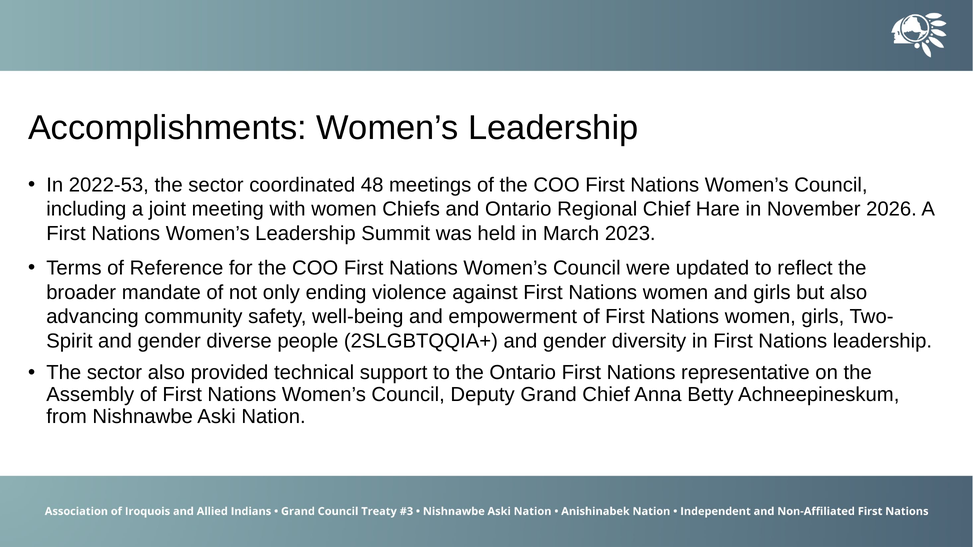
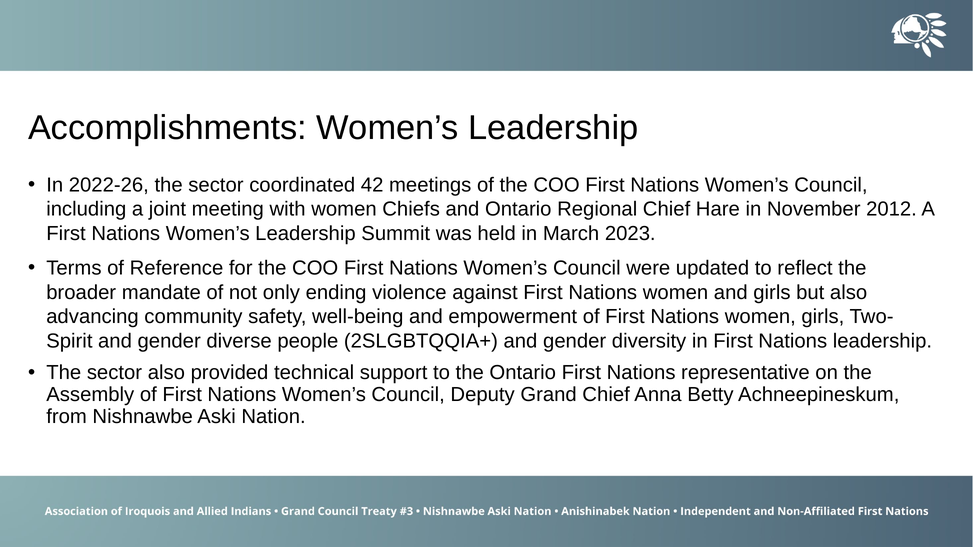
2022-53: 2022-53 -> 2022-26 (109, 185)
48: 48 -> 42 (372, 185)
2026: 2026 -> 2012 (892, 209)
